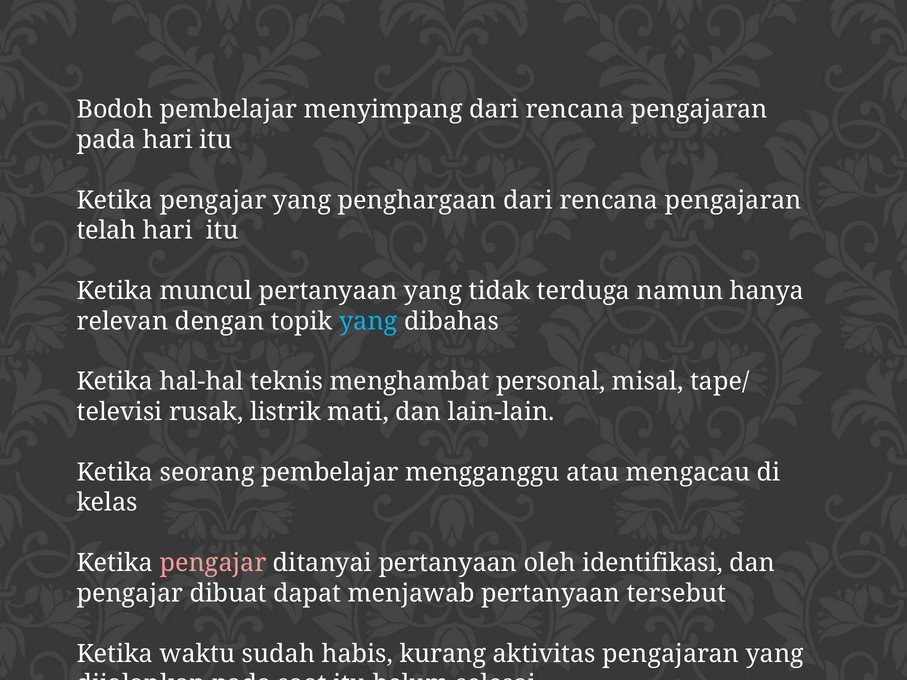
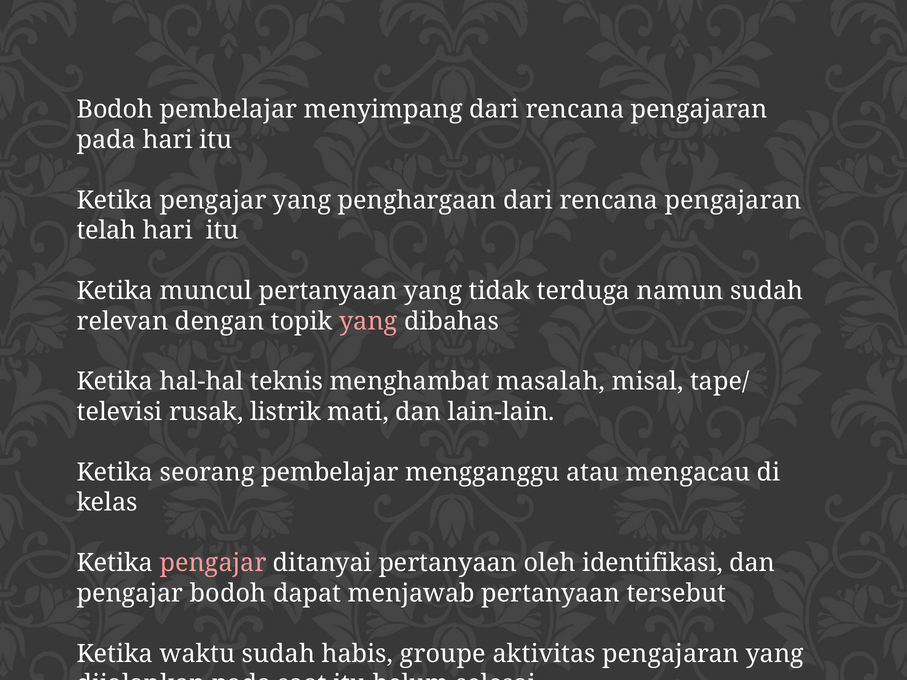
namun hanya: hanya -> sudah (767, 291)
yang colour: light blue -> pink (368, 321)
personal: personal -> masalah (551, 382)
pengajar dibuat: dibuat -> bodoh (228, 594)
kurang: kurang -> groupe (443, 654)
